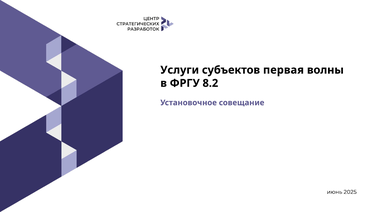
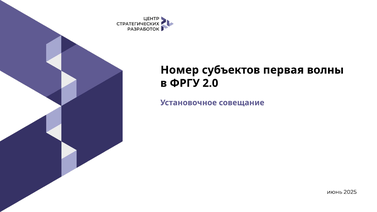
Услуги: Услуги -> Номер (180, 70)
8.2: 8.2 -> 2.0 (210, 83)
